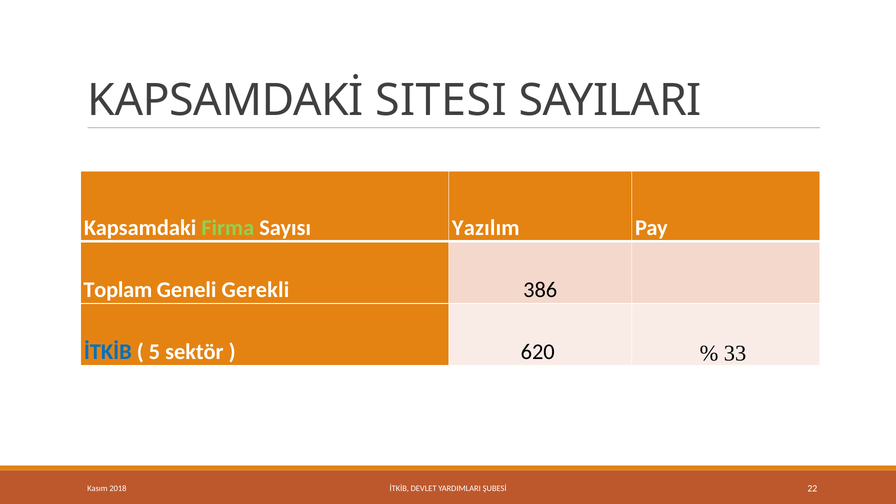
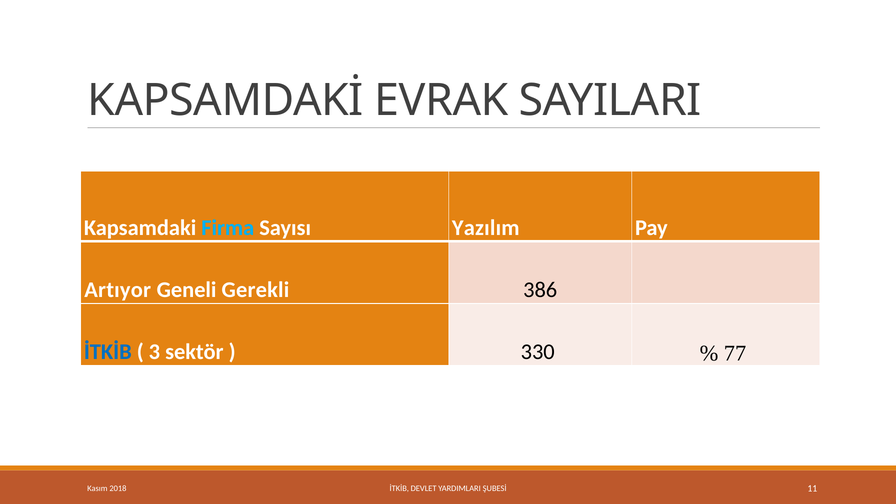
SITESI: SITESI -> EVRAK (441, 100)
Firma colour: light green -> light blue (228, 228)
Toplam: Toplam -> Artıyor (118, 290)
5: 5 -> 3 (154, 352)
620: 620 -> 330 (538, 352)
33: 33 -> 77 (735, 353)
22: 22 -> 11 (812, 489)
